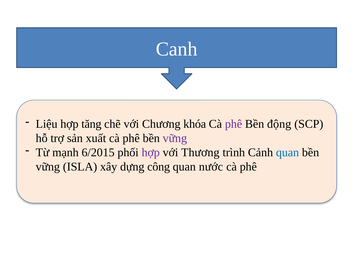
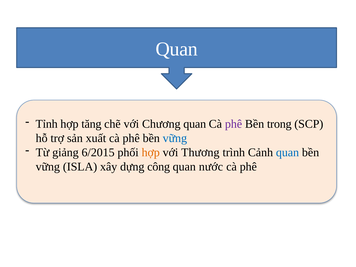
Canh: Canh -> Quan (177, 49)
Liệu: Liệu -> Tỉnh (47, 124)
Chương khóa: khóa -> quan (195, 124)
động: động -> trong (279, 124)
vững colour: purple -> blue (175, 138)
mạnh: mạnh -> giảng (65, 152)
hợp colour: purple -> orange (151, 152)
